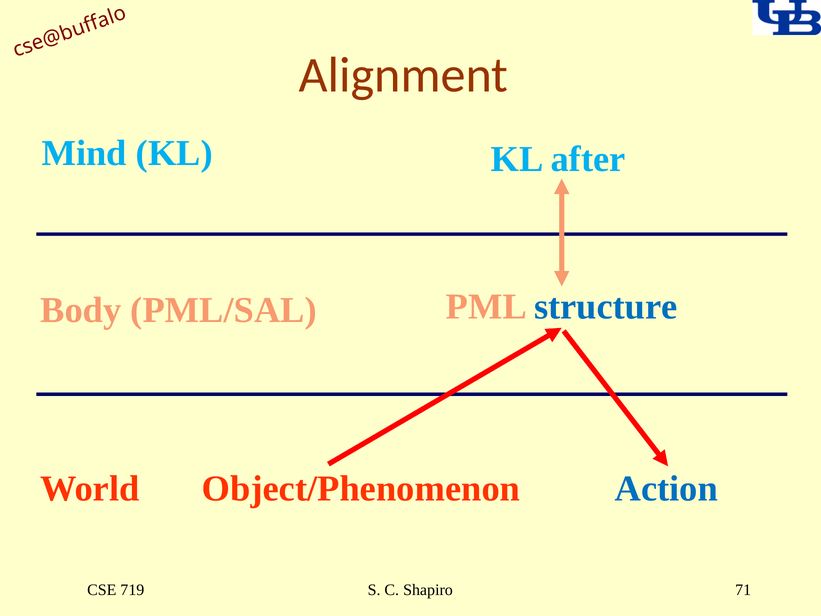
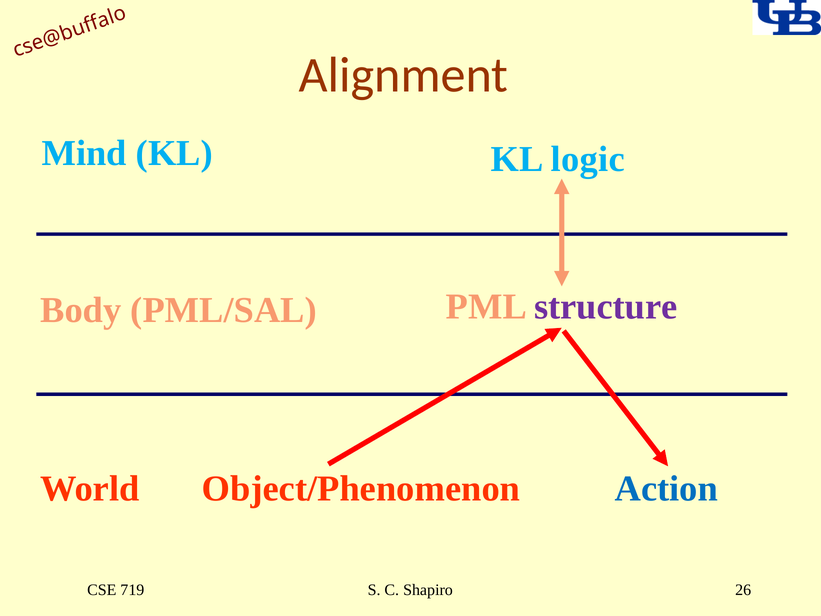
after: after -> logic (588, 159)
structure colour: blue -> purple (606, 306)
71: 71 -> 26 (743, 590)
